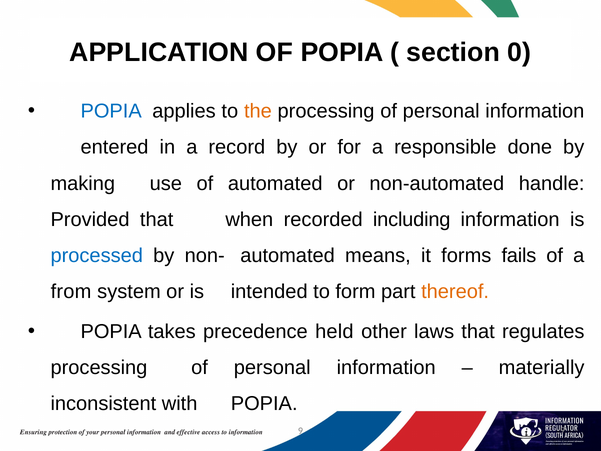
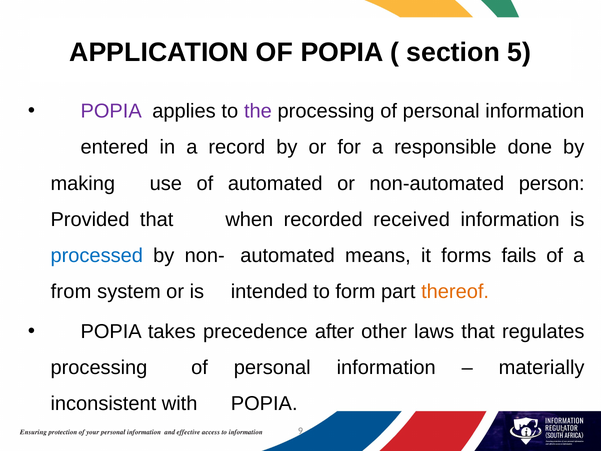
0: 0 -> 5 (519, 52)
POPIA colour: blue -> purple (111, 111)
the colour: orange -> purple (258, 111)
handle: handle -> person (552, 183)
including: including -> received (412, 219)
held: held -> after (335, 332)
